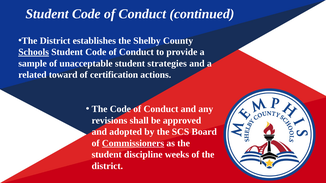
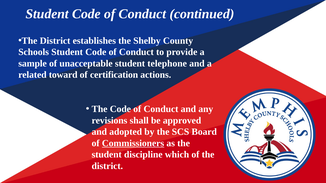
Schools underline: present -> none (34, 52)
strategies: strategies -> telephone (167, 64)
weeks: weeks -> which (177, 155)
